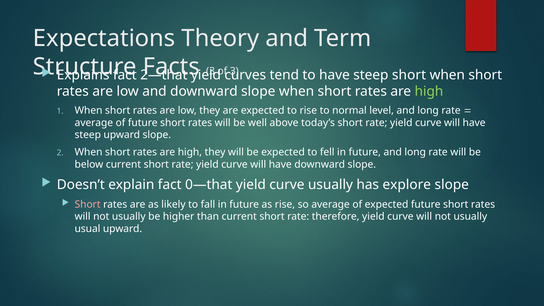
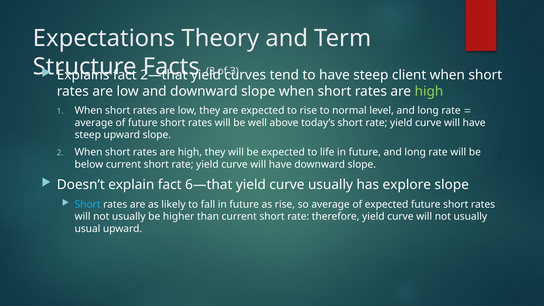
steep short: short -> client (409, 75)
fell: fell -> life (327, 152)
0—that: 0—that -> 6—that (209, 185)
Short colour: pink -> light blue (88, 204)
